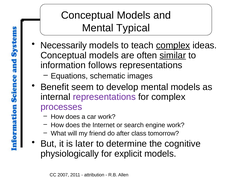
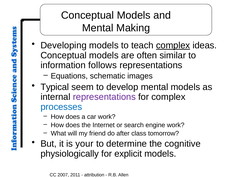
Typical: Typical -> Making (133, 28)
Necessarily: Necessarily -> Developing (64, 45)
similar underline: present -> none (173, 55)
Benefit: Benefit -> Typical (55, 87)
processes colour: purple -> blue (61, 106)
later: later -> your (84, 143)
